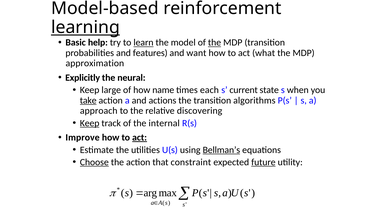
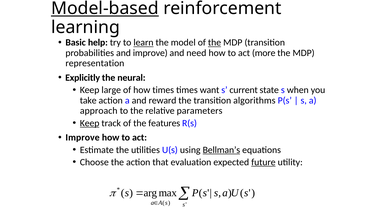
Model-based underline: none -> present (105, 8)
learning underline: present -> none (85, 27)
and features: features -> improve (150, 53)
want: want -> need (196, 53)
what: what -> more (264, 53)
approximation: approximation -> representation (95, 63)
how name: name -> times (163, 90)
each: each -> want (210, 90)
take underline: present -> none (88, 101)
actions: actions -> reward (162, 101)
discovering: discovering -> parameters (200, 111)
internal: internal -> features (164, 123)
act underline: present -> none (140, 138)
Choose underline: present -> none (94, 163)
constraint: constraint -> evaluation (191, 163)
